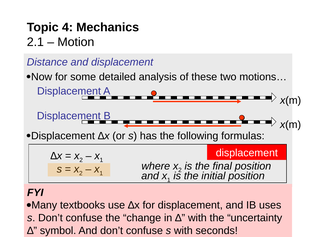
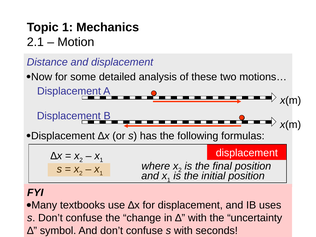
Topic 4: 4 -> 1 (67, 27)
